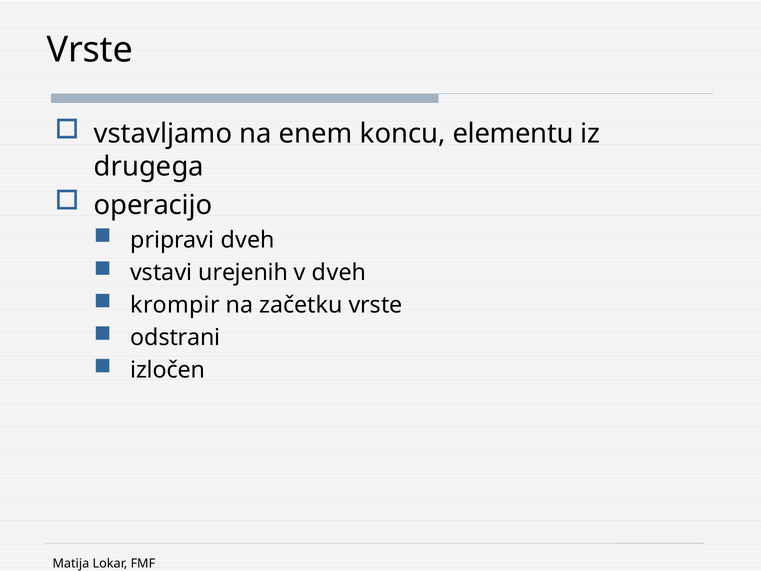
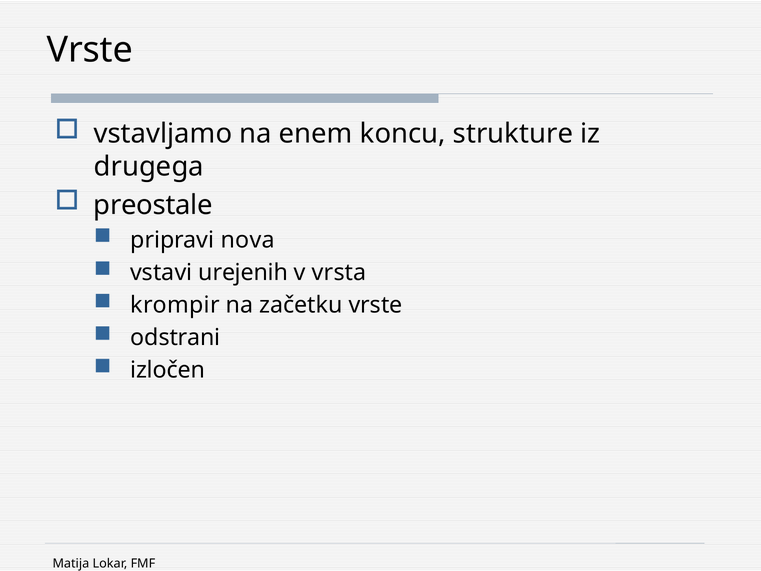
elementu: elementu -> strukture (513, 134)
operacijo: operacijo -> preostale (153, 205)
pripravi dveh: dveh -> nova (248, 240)
v dveh: dveh -> vrsta (339, 273)
